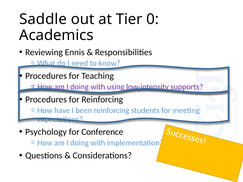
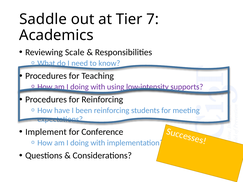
0: 0 -> 7 (153, 19)
Ennis: Ennis -> Scale (75, 52)
Psychology: Psychology -> Implement (46, 132)
